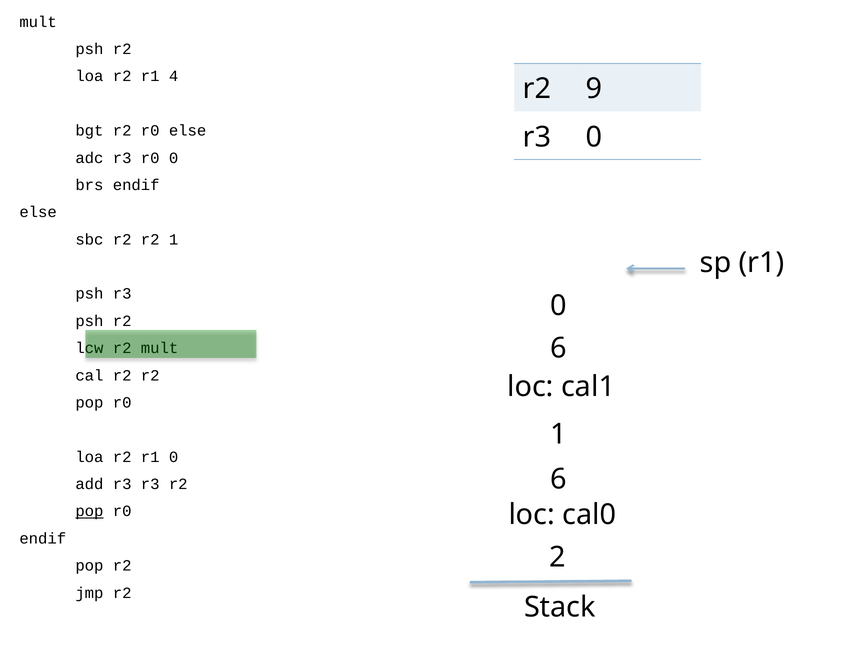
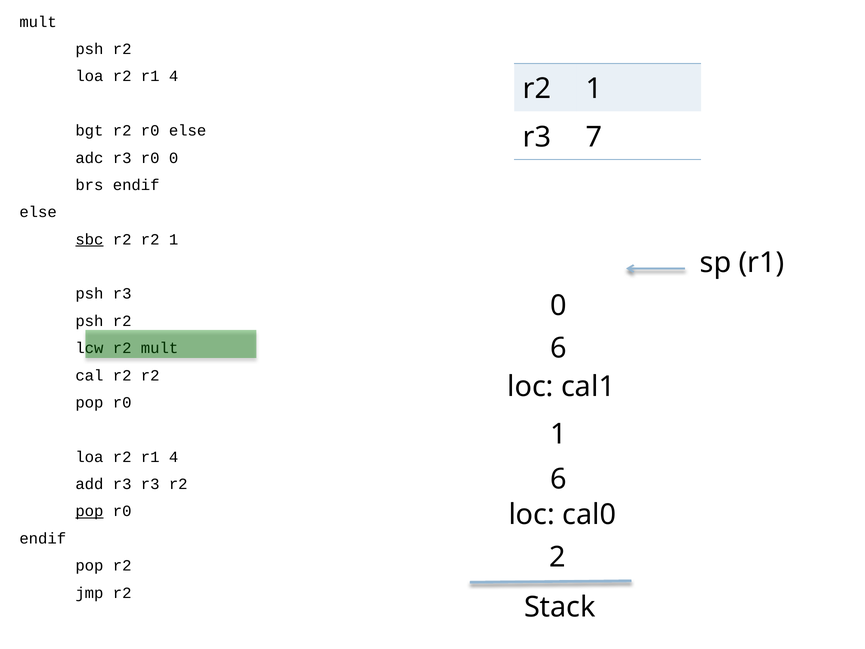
9: 9 -> 1 (594, 89)
r3 0: 0 -> 7 (594, 137)
sbc underline: none -> present (89, 239)
0: 0 -> 4 (174, 457)
